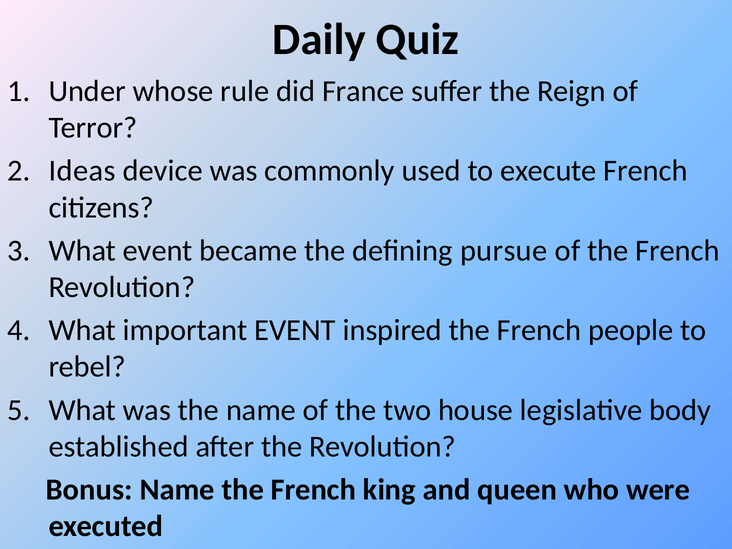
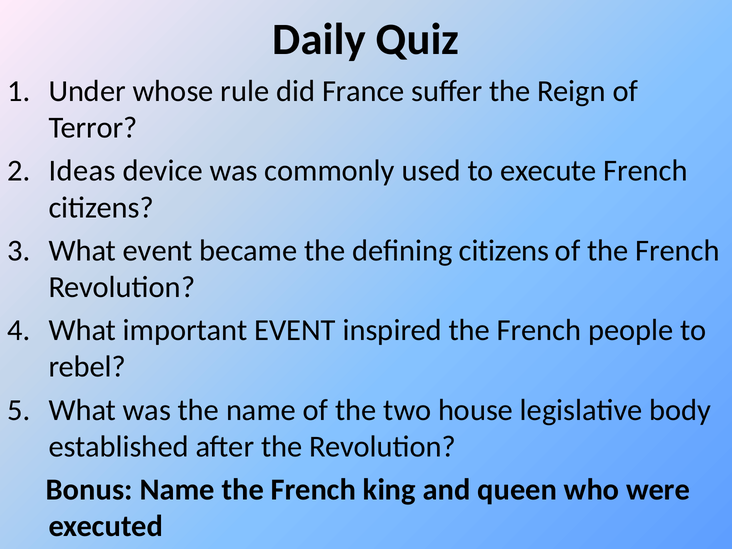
defining pursue: pursue -> citizens (504, 251)
